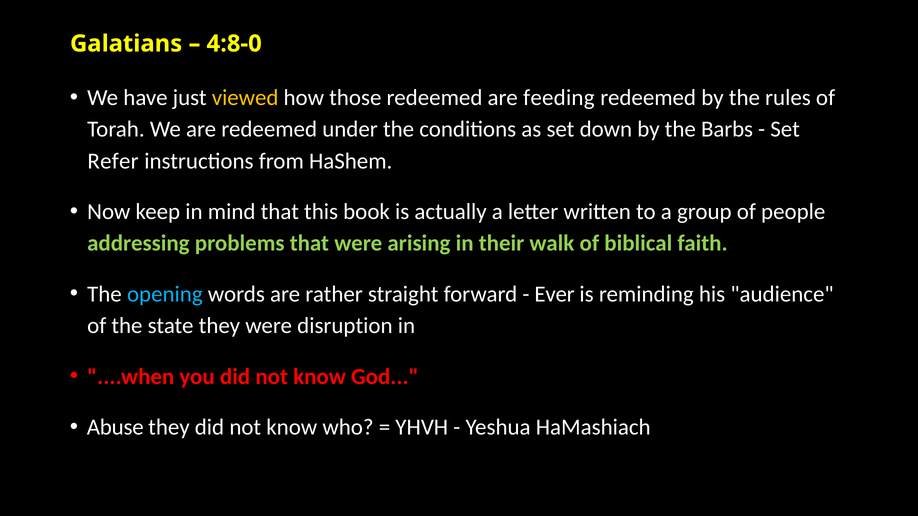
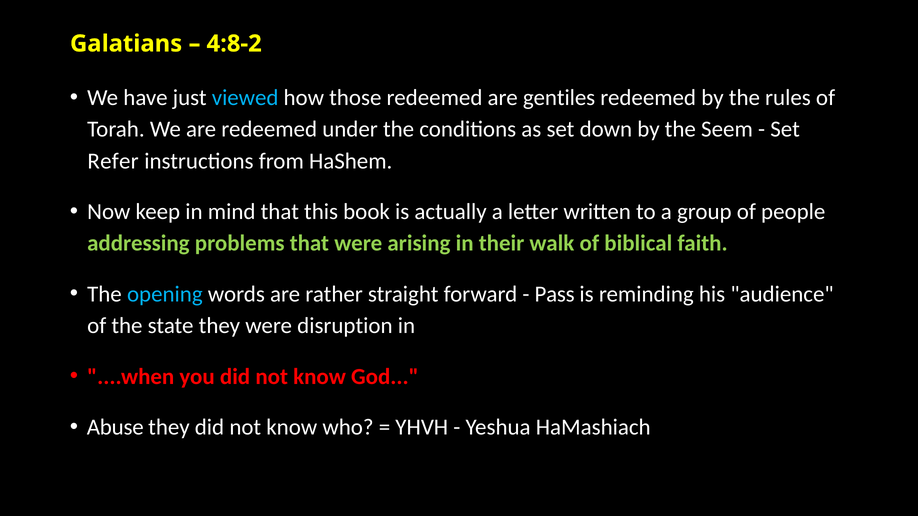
4:8-0: 4:8-0 -> 4:8-2 (234, 44)
viewed colour: yellow -> light blue (245, 98)
feeding: feeding -> gentiles (559, 98)
Barbs: Barbs -> Seem (727, 129)
Ever: Ever -> Pass (555, 294)
